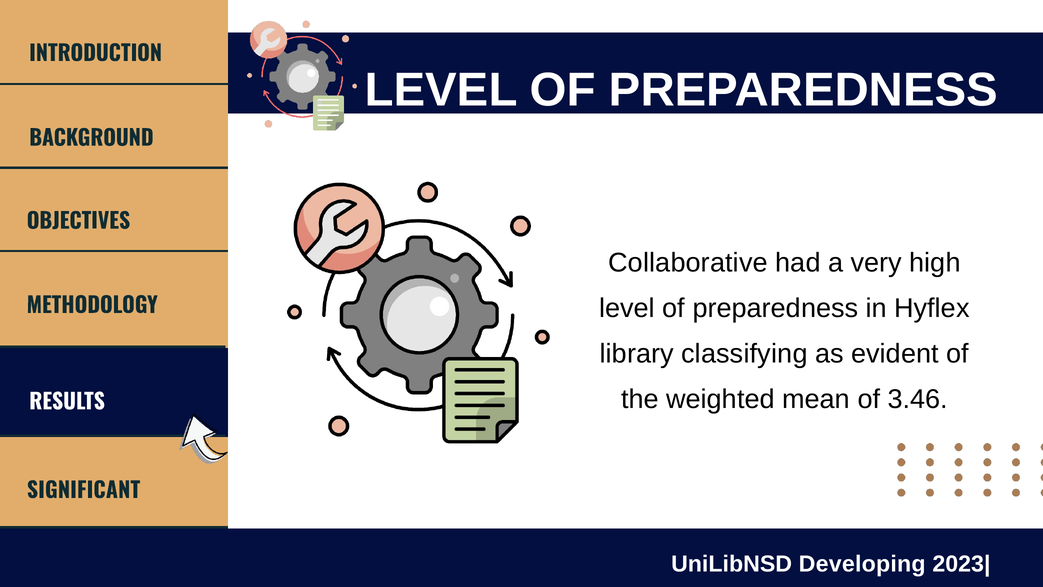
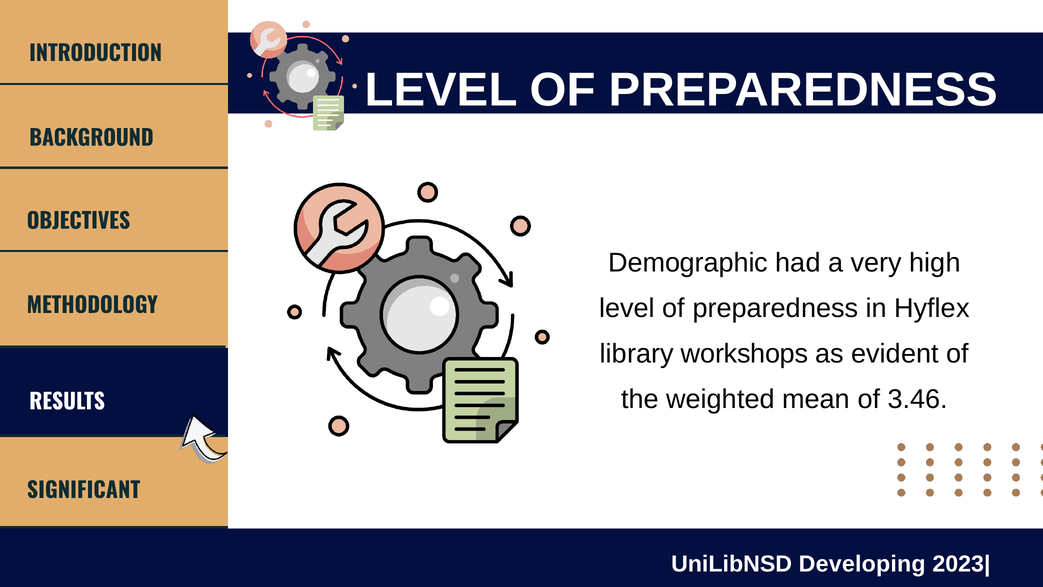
Collaborative: Collaborative -> Demographic (688, 262)
classifying: classifying -> workshops (745, 354)
